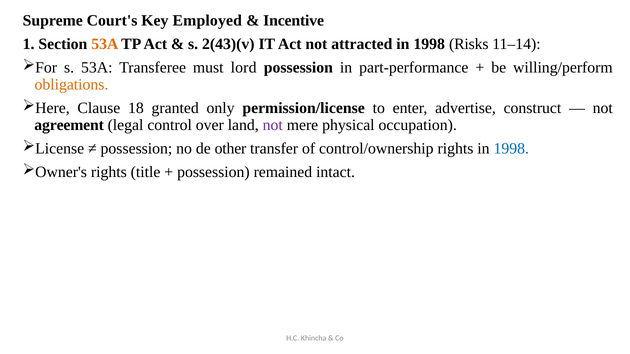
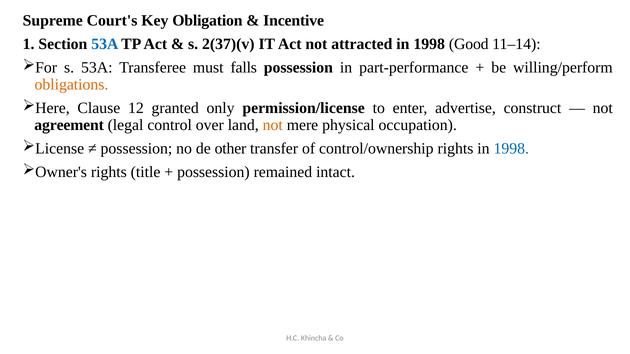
Employed: Employed -> Obligation (207, 20)
53A colour: orange -> blue (105, 44)
2(43)(v: 2(43)(v -> 2(37)(v (228, 44)
Risks: Risks -> Good (469, 44)
lord: lord -> falls (244, 67)
18: 18 -> 12 (136, 108)
not colour: purple -> orange (273, 125)
